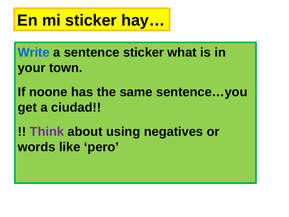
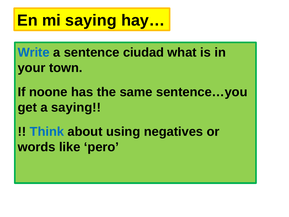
mi sticker: sticker -> saying (91, 20)
sentence sticker: sticker -> ciudad (143, 52)
a ciudad: ciudad -> saying (76, 107)
Think colour: purple -> blue (47, 131)
